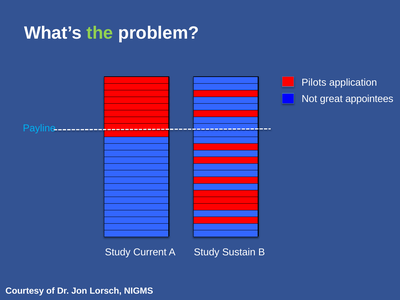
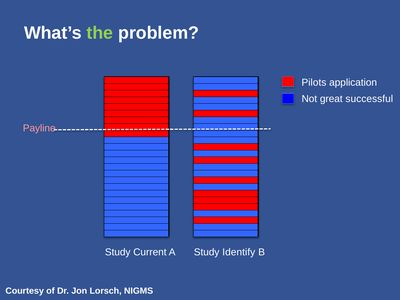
appointees: appointees -> successful (369, 99)
Payline colour: light blue -> pink (39, 128)
Sustain: Sustain -> Identify (239, 252)
